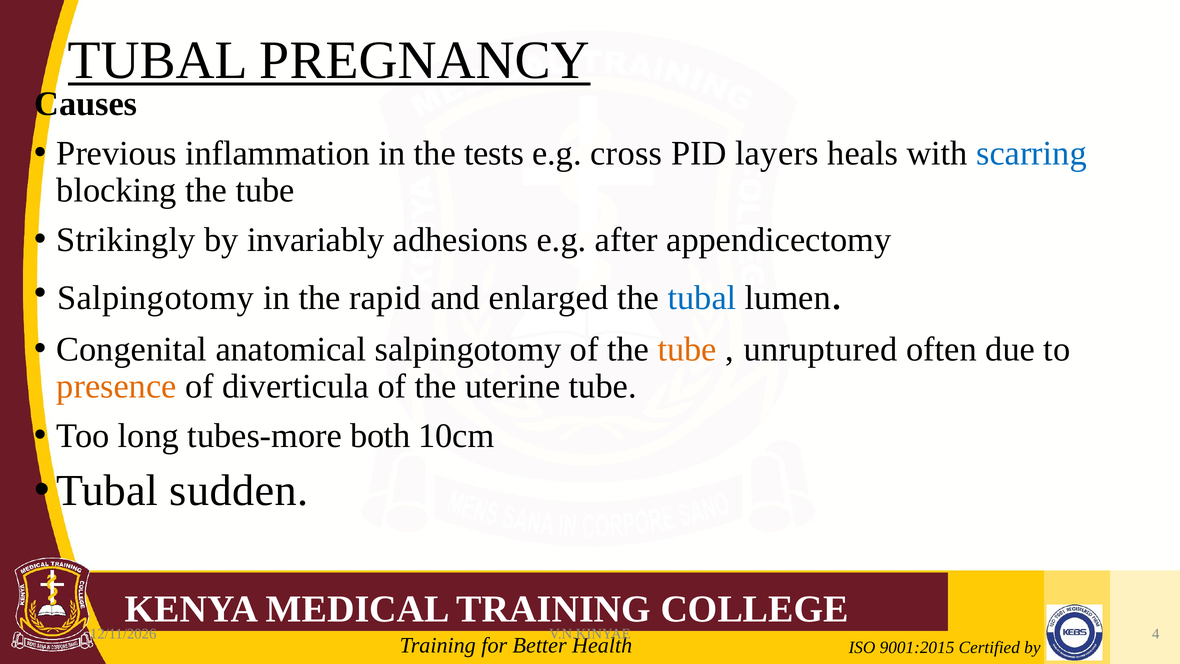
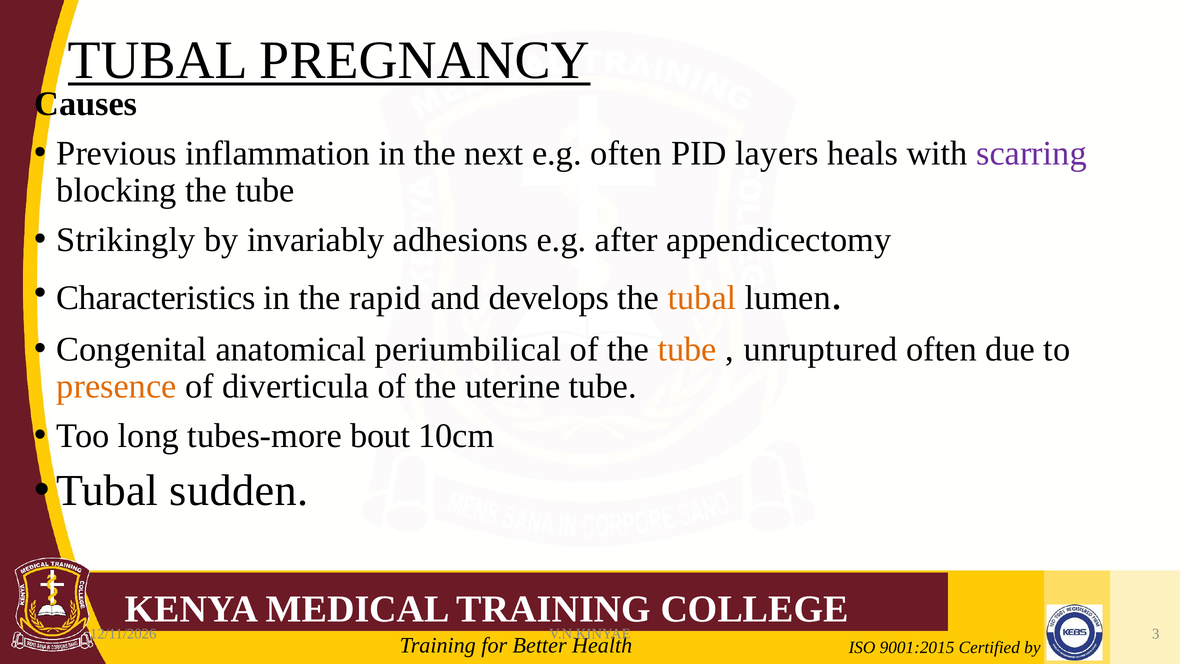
tests: tests -> next (494, 153)
e.g cross: cross -> often (626, 153)
scarring colour: blue -> purple (1032, 153)
Salpingotomy: Salpingotomy -> Characteristics (156, 298)
enlarged: enlarged -> develops (549, 298)
tubal colour: blue -> orange (702, 298)
anatomical salpingotomy: salpingotomy -> periumbilical (468, 349)
both: both -> bout (380, 436)
4: 4 -> 3 (1156, 634)
